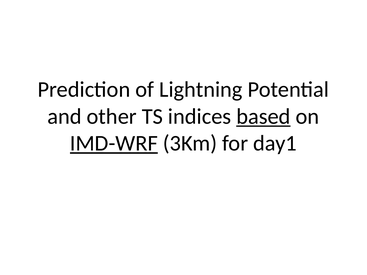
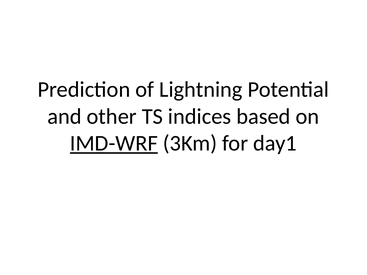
based underline: present -> none (263, 117)
